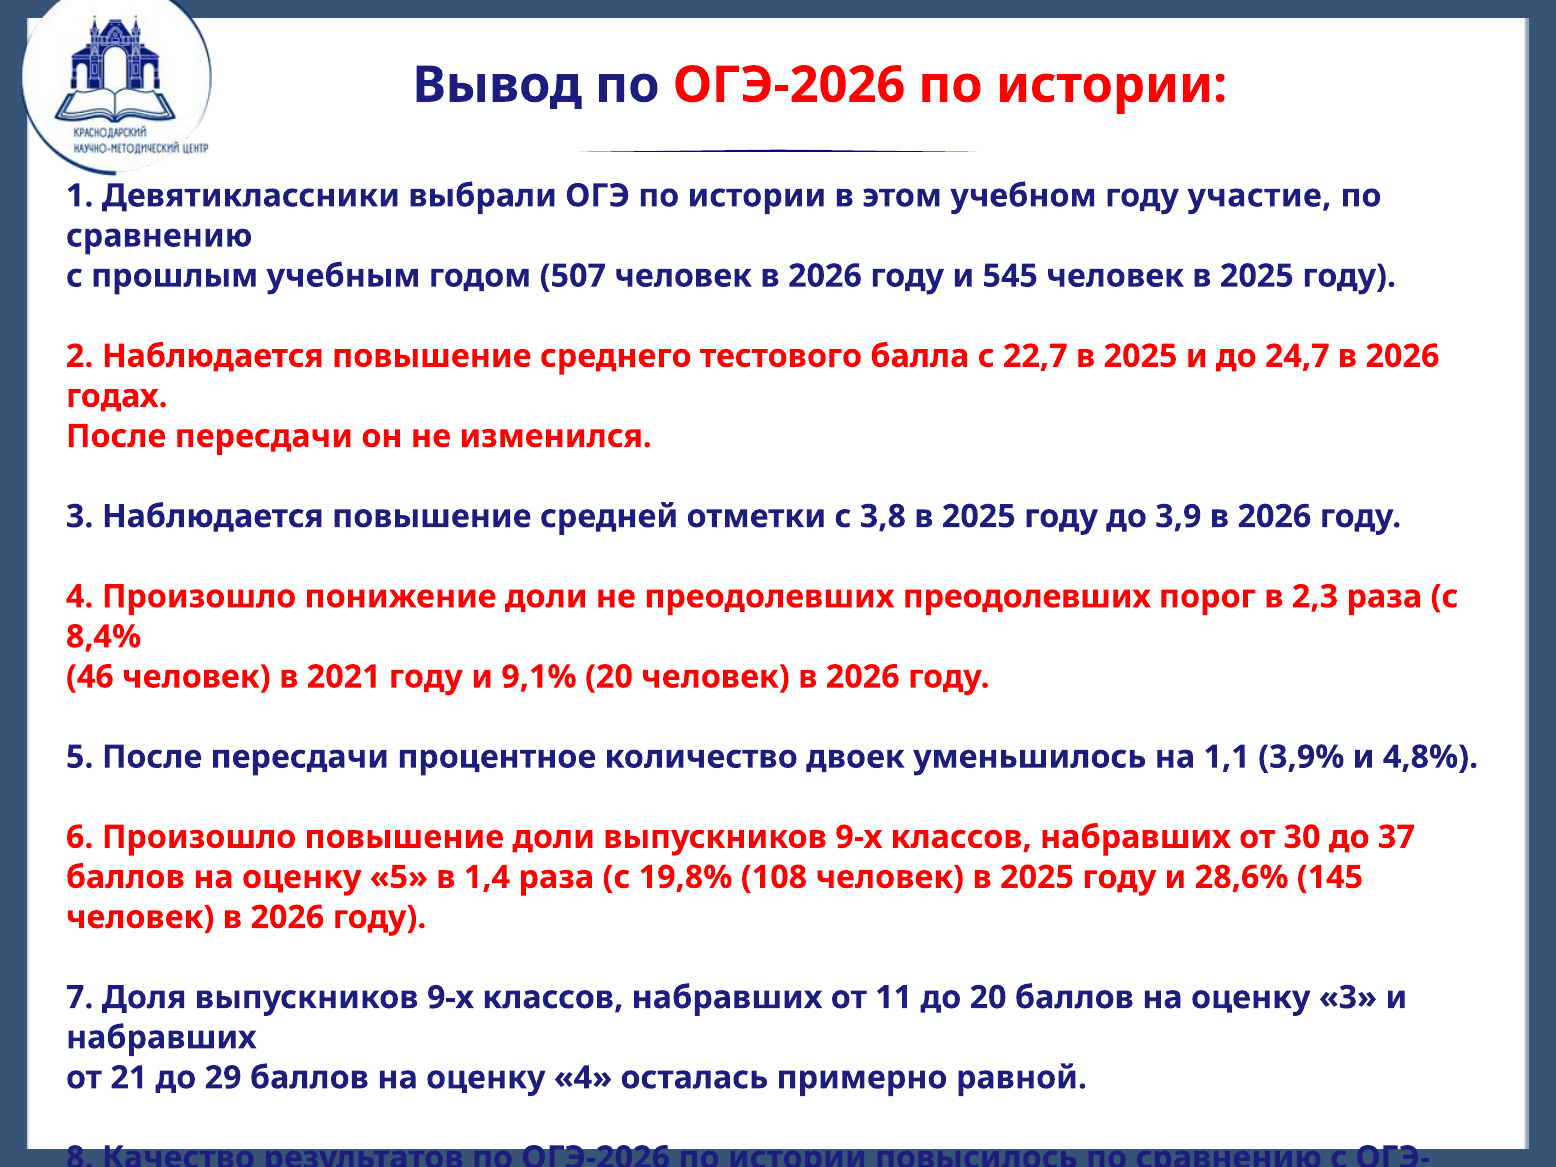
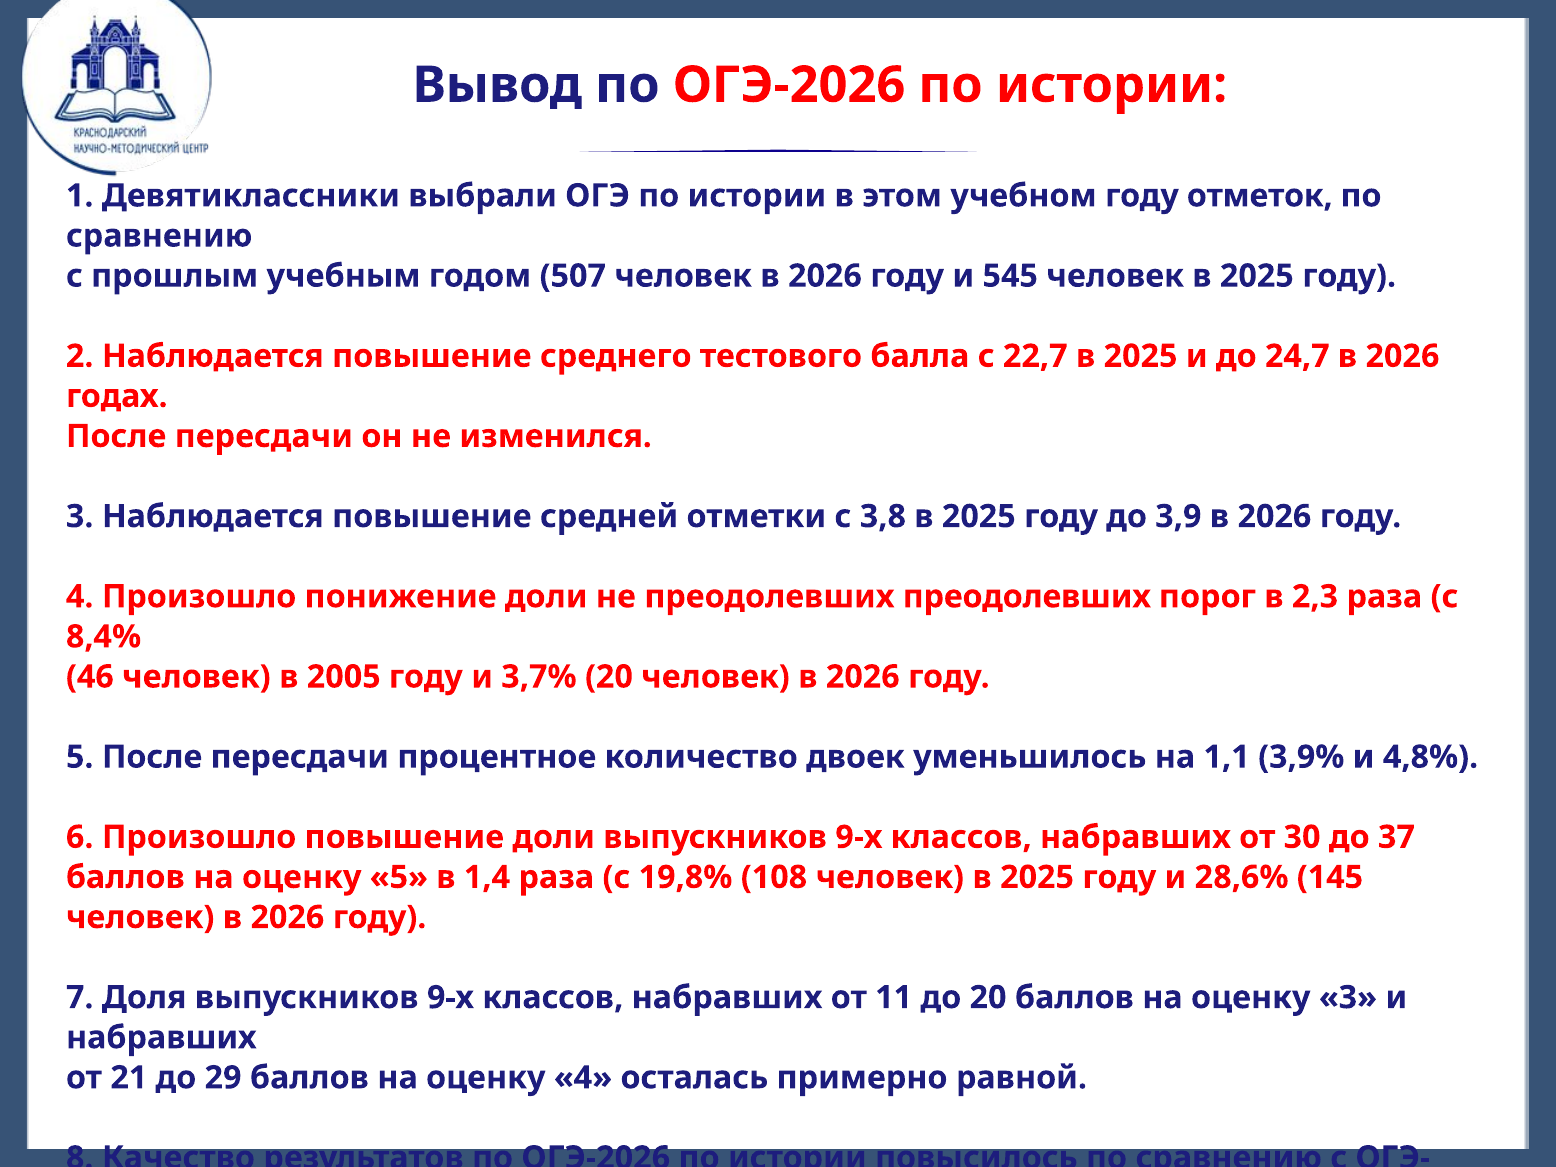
участие: участие -> отметок (1260, 196)
2021: 2021 -> 2005 (344, 677)
9,1%: 9,1% -> 3,7% (539, 677)
